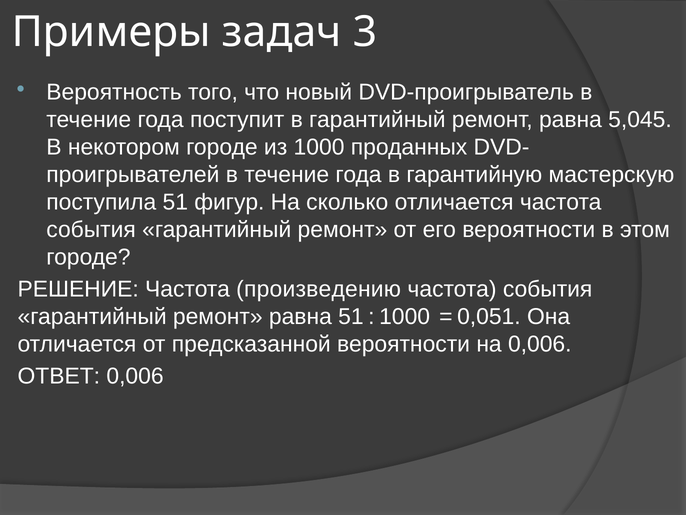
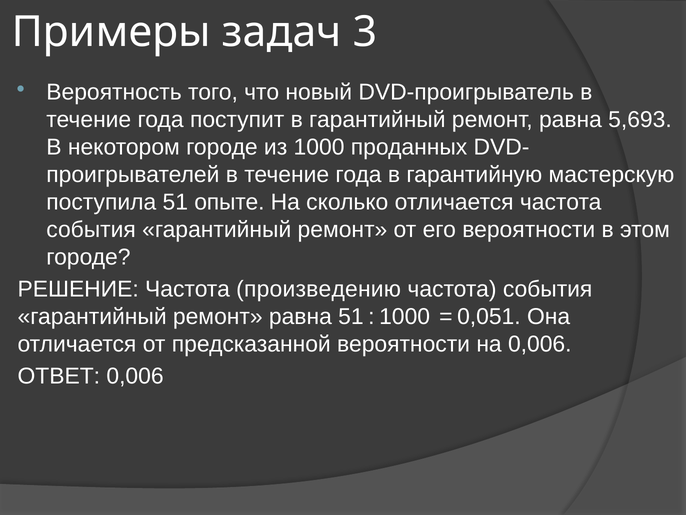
5,045: 5,045 -> 5,693 (640, 120)
фигур: фигур -> опыте (229, 202)
